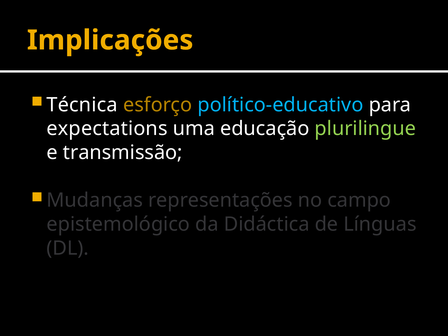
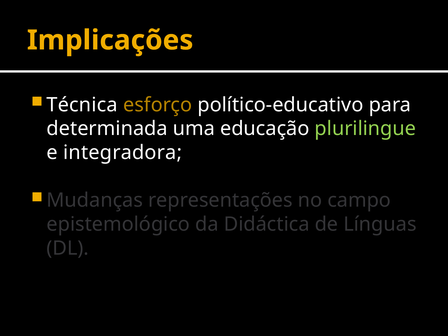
político-educativo colour: light blue -> white (280, 105)
expectations: expectations -> determinada (107, 129)
transmissão: transmissão -> integradora (123, 153)
